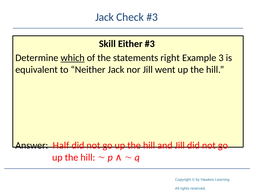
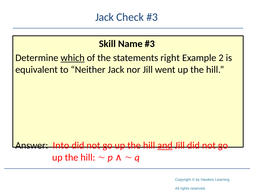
Either: Either -> Name (130, 44)
3: 3 -> 2 (221, 58)
Half: Half -> Into (61, 145)
and underline: none -> present (165, 145)
